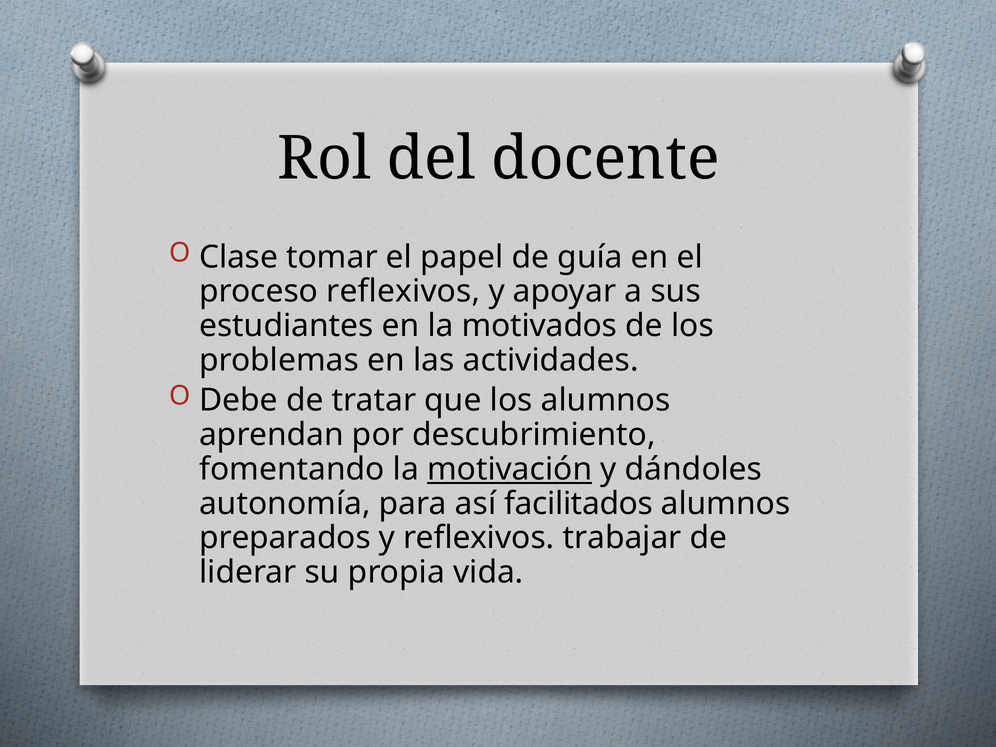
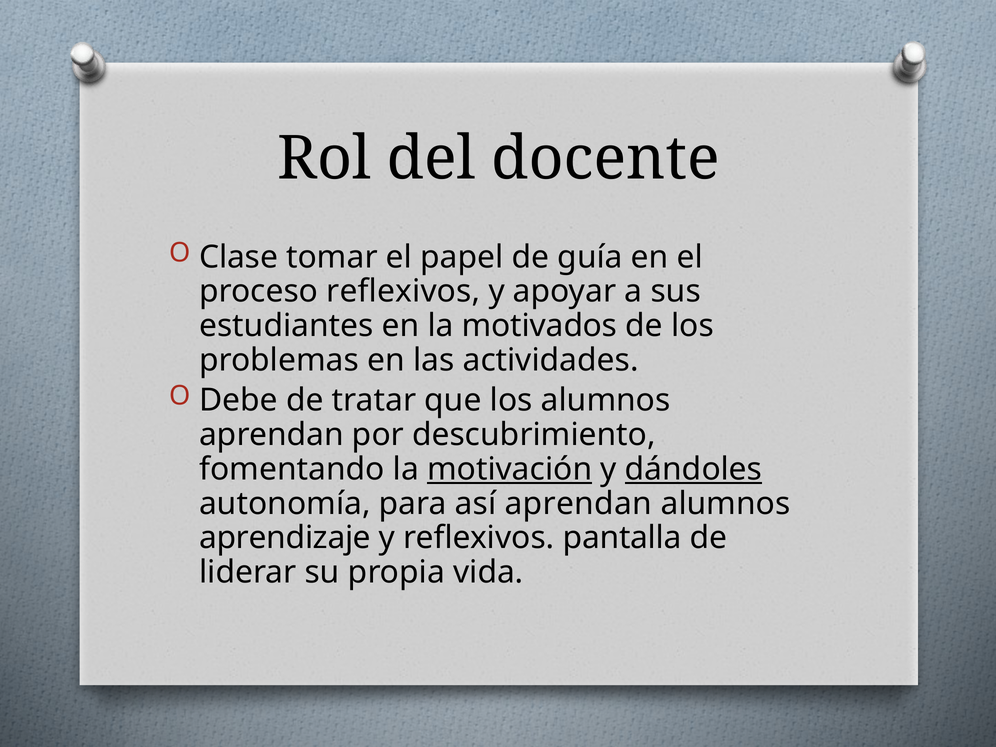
dándoles underline: none -> present (694, 469)
así facilitados: facilitados -> aprendan (578, 504)
preparados: preparados -> aprendizaje (285, 538)
trabajar: trabajar -> pantalla (622, 538)
